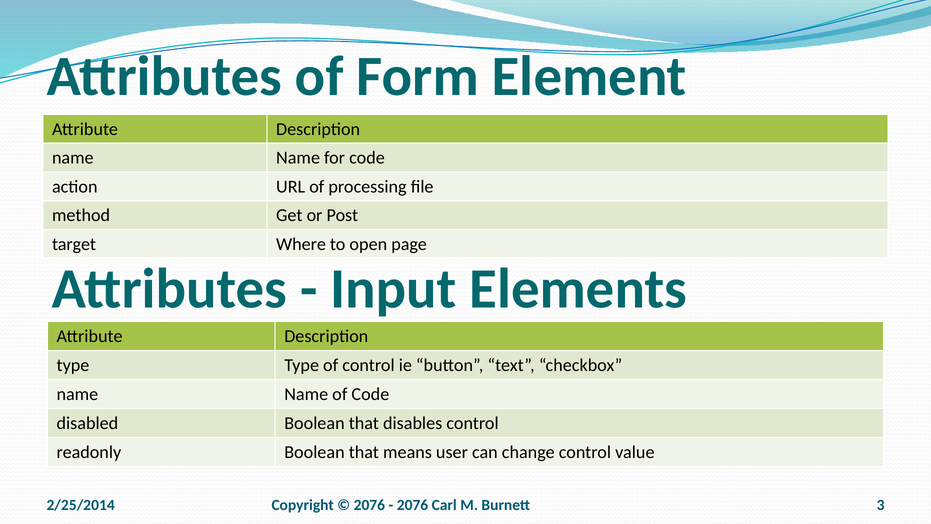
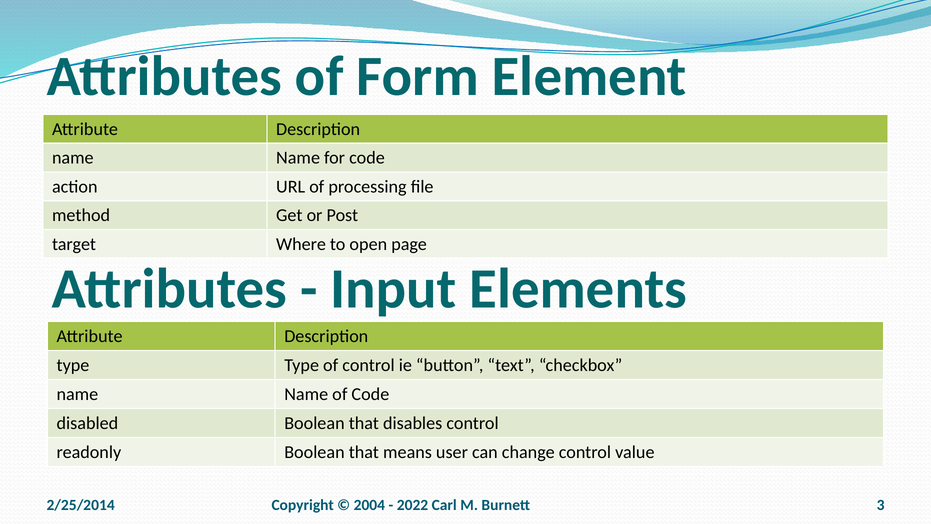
2076: 2076 -> 2004 (369, 505)
2076: 2076 -> 2022 (413, 505)
